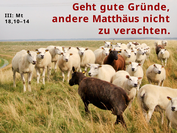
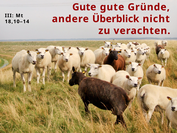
Geht: Geht -> Gute (84, 7)
Matthäus: Matthäus -> Überblick (116, 19)
